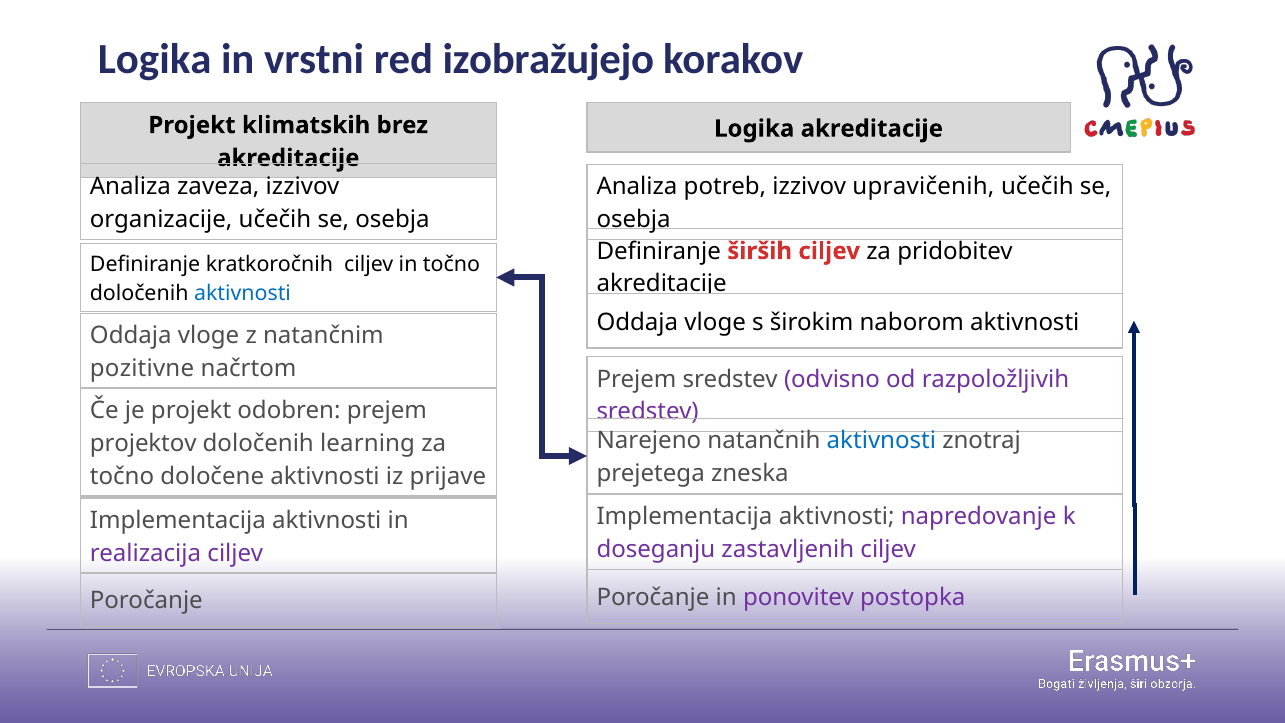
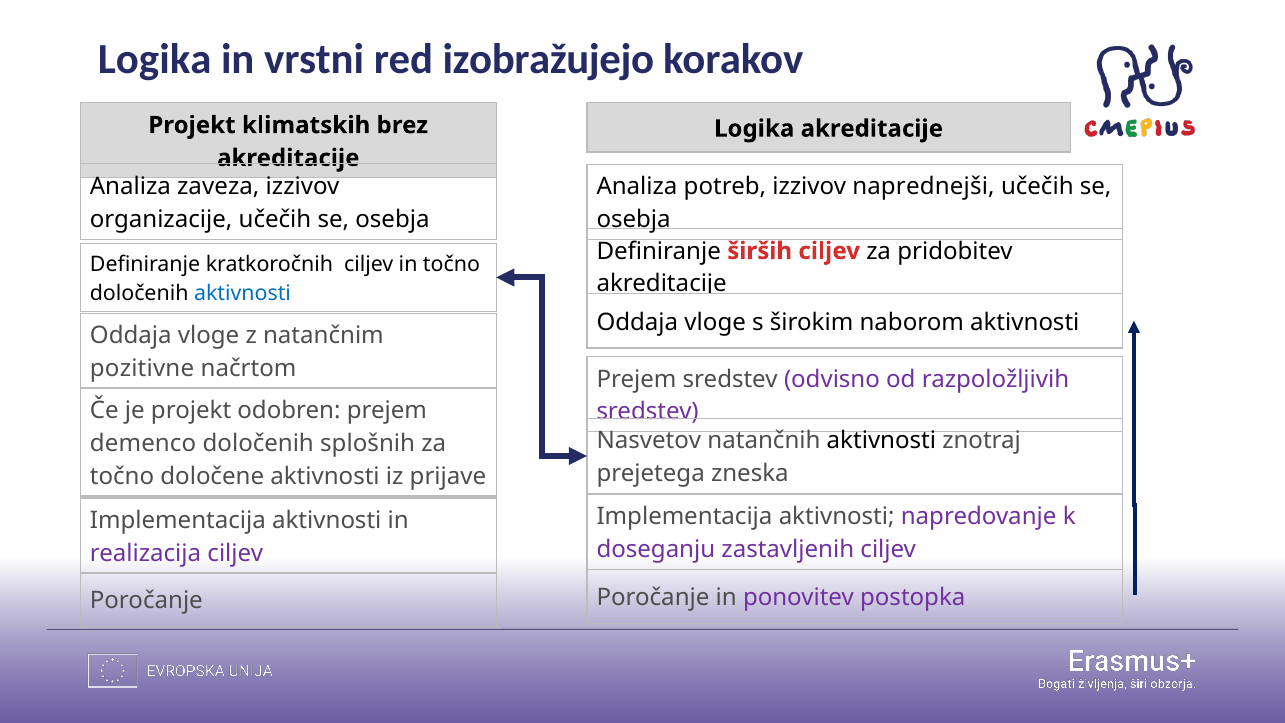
upravičenih: upravičenih -> naprednejši (923, 187)
Narejeno: Narejeno -> Nasvetov (649, 441)
aktivnosti colour: blue -> black (881, 441)
projektov: projektov -> demenco (143, 443)
learning: learning -> splošnih (368, 443)
